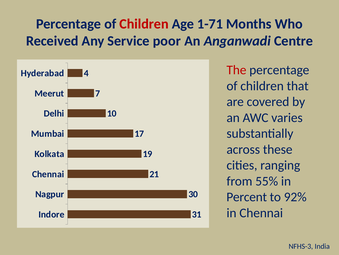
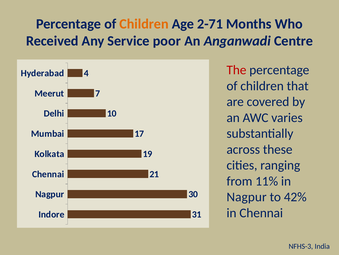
Children colour: red -> orange (144, 24)
1-71: 1-71 -> 2-71 (210, 24)
55%: 55% -> 11% (267, 181)
Percent: Percent -> Nagpur (247, 196)
92%: 92% -> 42% (295, 196)
